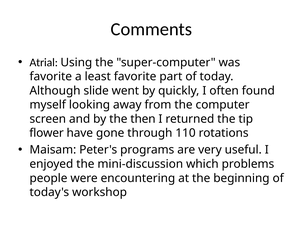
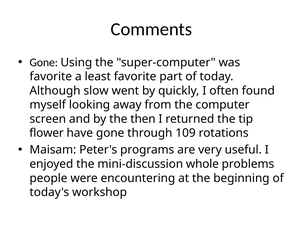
Atrial: Atrial -> Gone (44, 62)
slide: slide -> slow (96, 91)
110: 110 -> 109 (186, 133)
which: which -> whole (202, 164)
